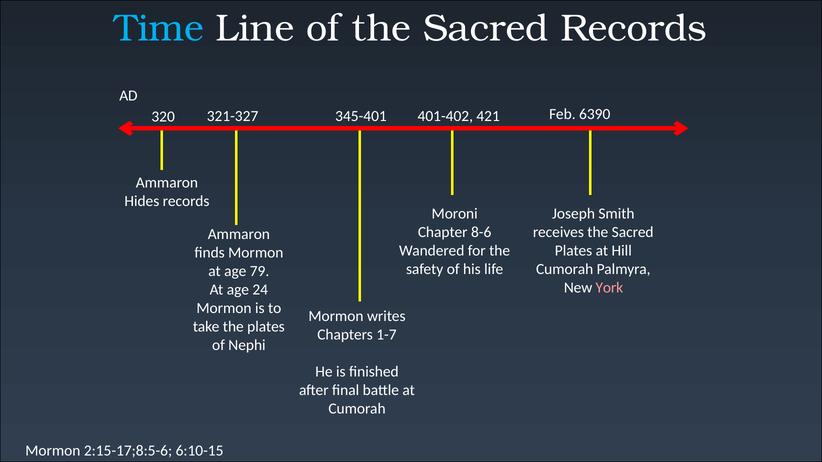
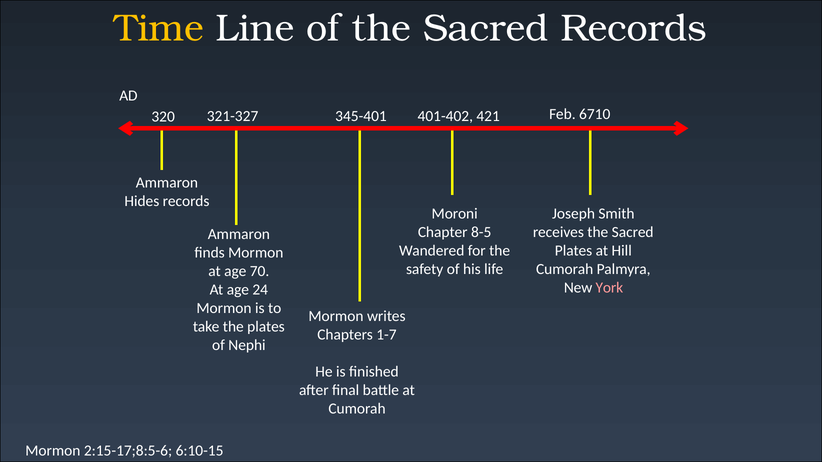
Time colour: light blue -> yellow (159, 28)
6390: 6390 -> 6710 (595, 114)
8-6: 8-6 -> 8-5 (481, 232)
79: 79 -> 70 (260, 271)
